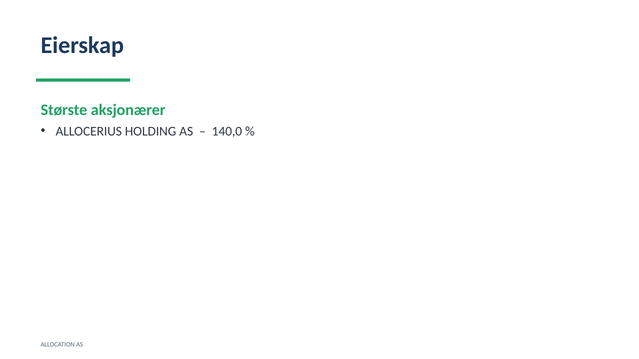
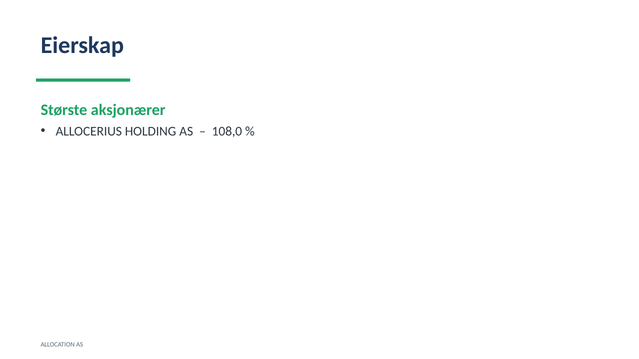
140,0: 140,0 -> 108,0 (227, 131)
